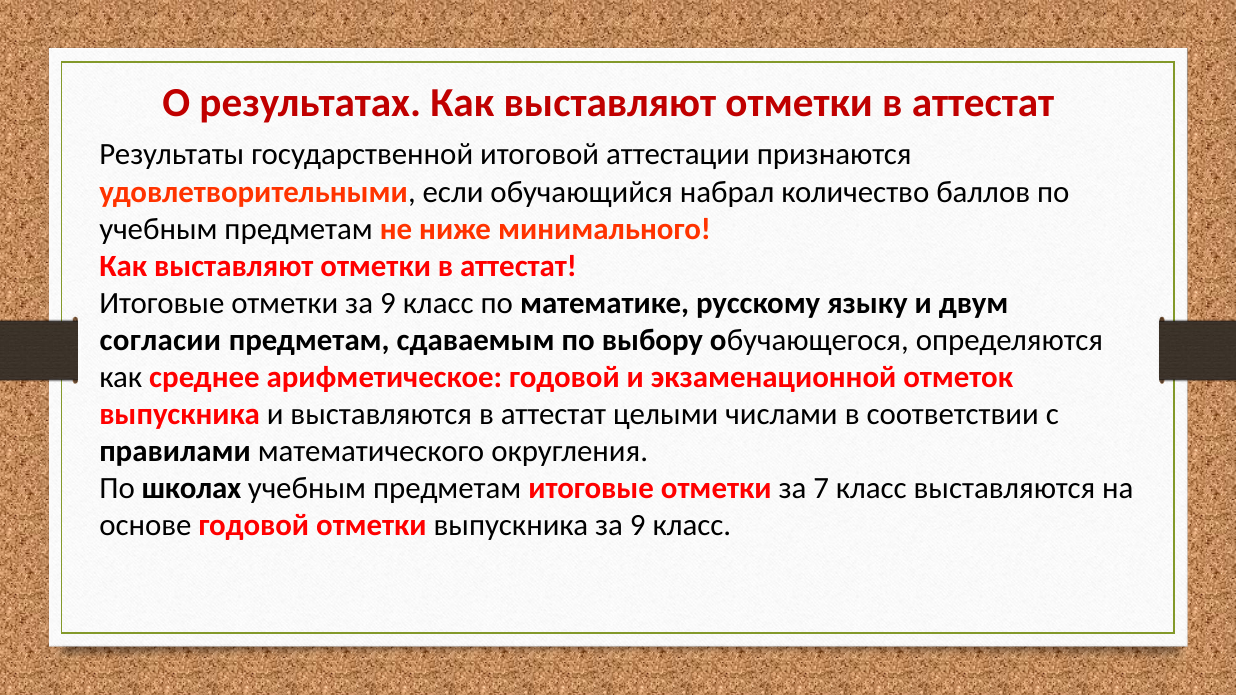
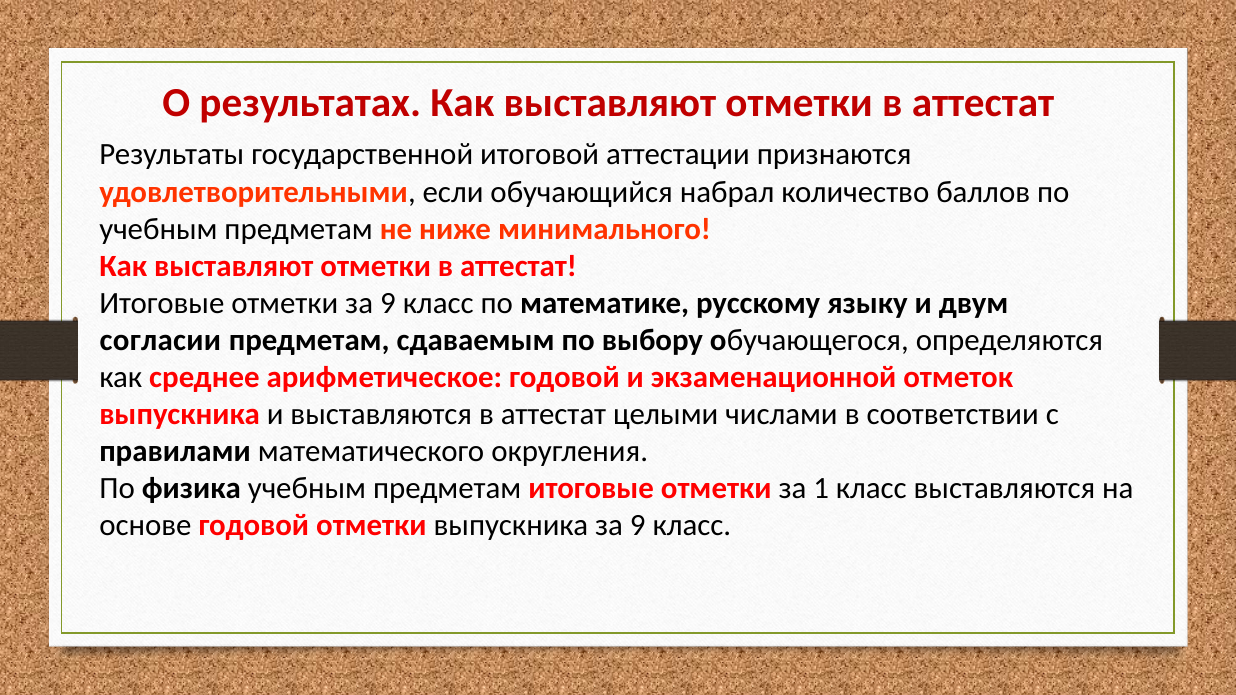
школах: школах -> физика (191, 489)
7: 7 -> 1 (821, 489)
